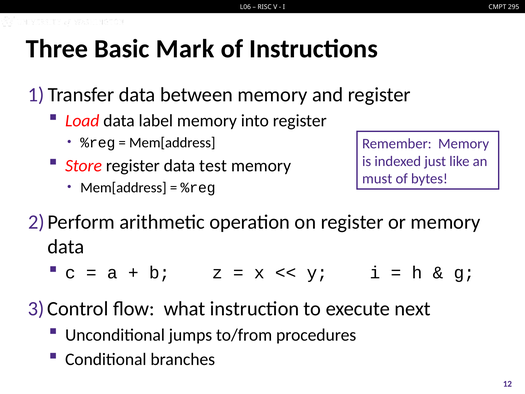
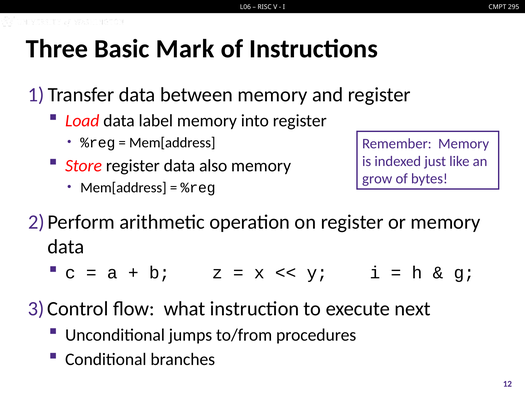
test: test -> also (213, 166)
must: must -> grow (377, 179)
